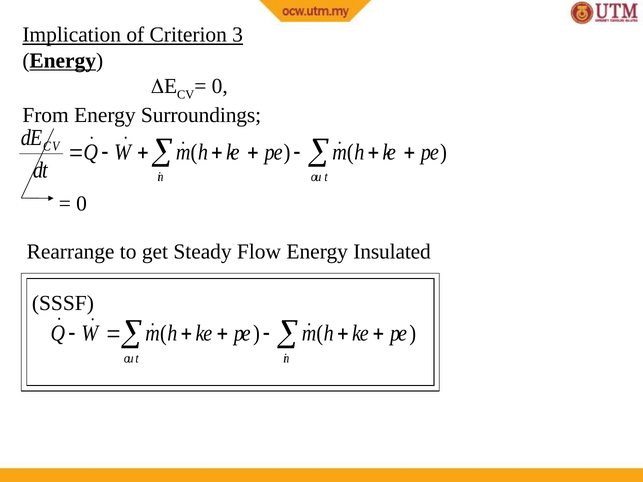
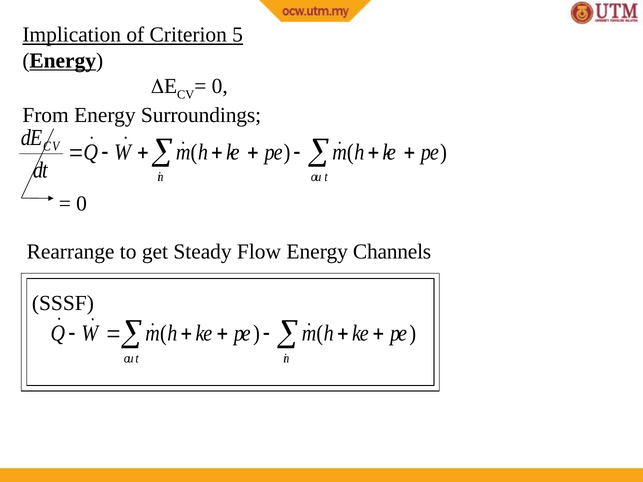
3: 3 -> 5 (238, 35)
Insulated: Insulated -> Channels (392, 252)
